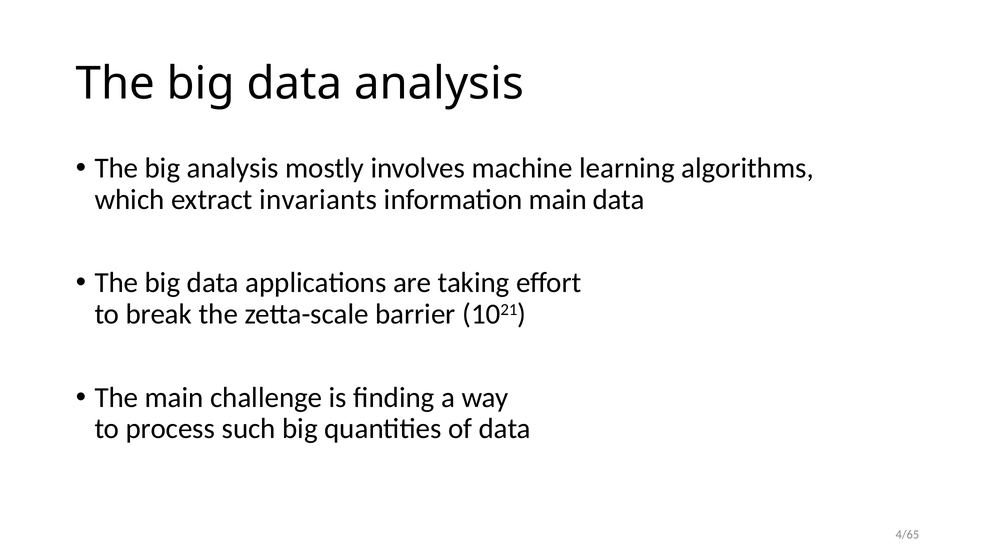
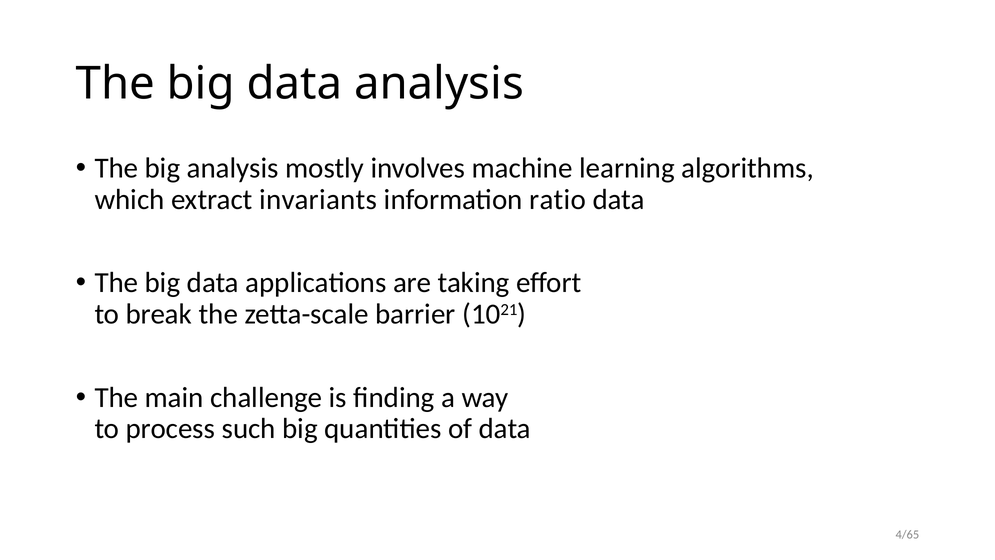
information main: main -> ratio (558, 199)
